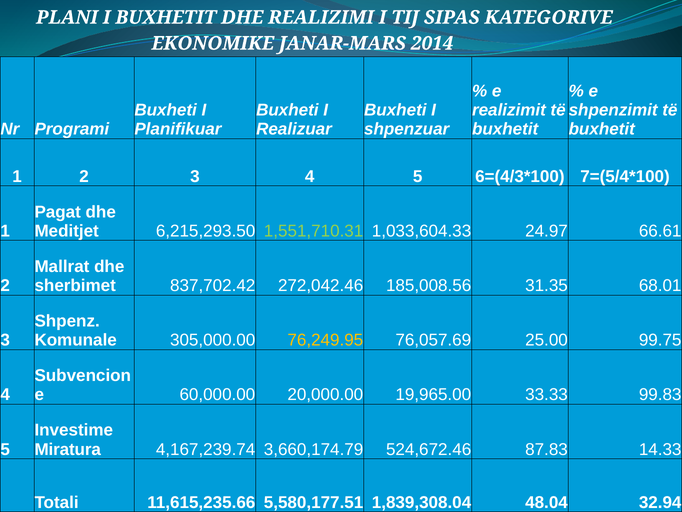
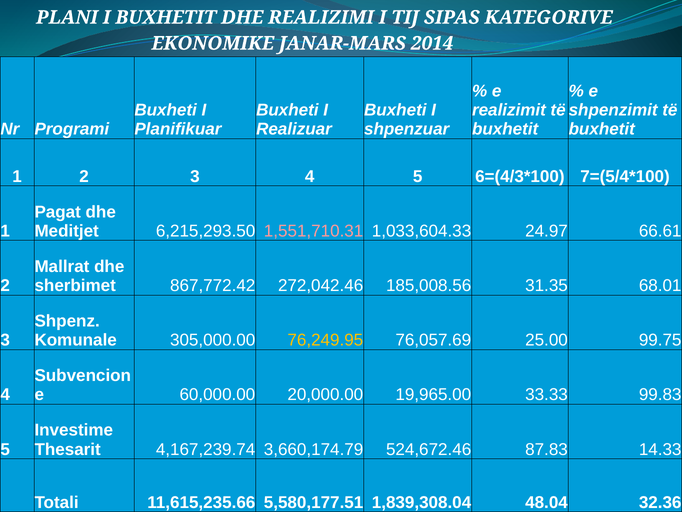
1,551,710.31 colour: light green -> pink (314, 231)
837,702.42: 837,702.42 -> 867,772.42 (213, 285)
Miratura: Miratura -> Thesarit (68, 449)
32.94: 32.94 -> 32.36 (660, 502)
